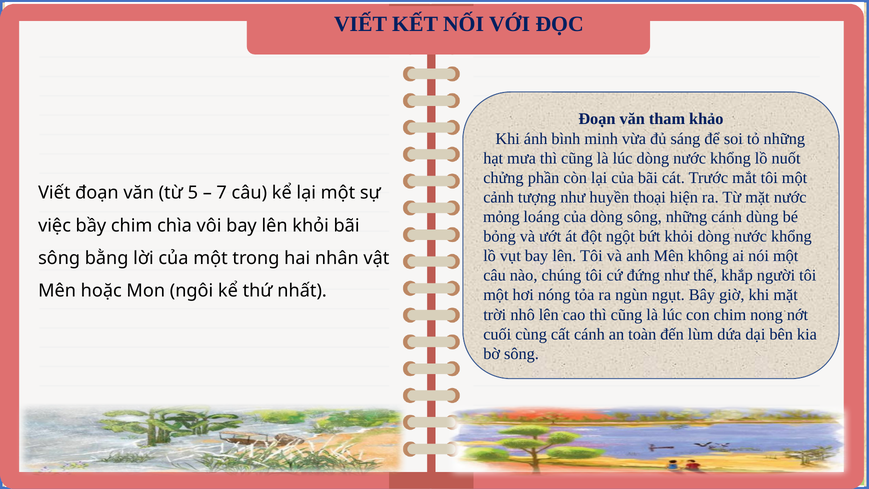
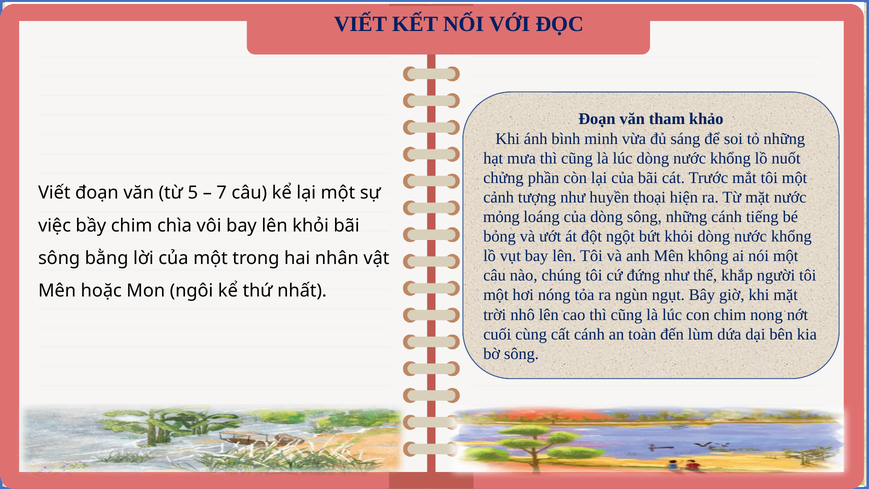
dùng: dùng -> tiếng (762, 217)
